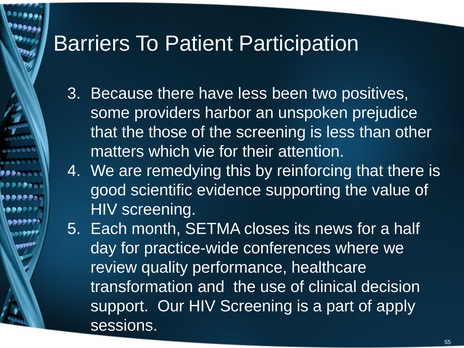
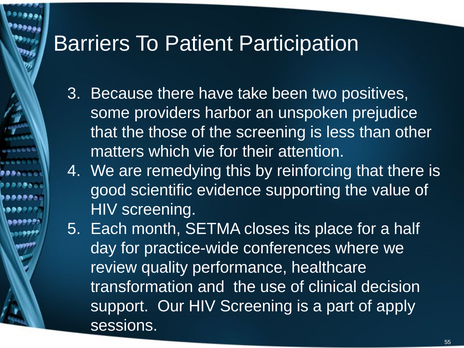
have less: less -> take (253, 94)
news: news -> place (334, 229)
